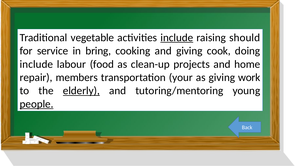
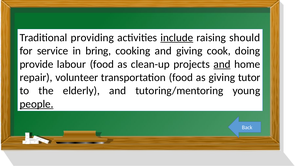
vegetable: vegetable -> providing (92, 38)
include: include -> provide (36, 64)
and underline: none -> present (222, 64)
members: members -> volunteer (77, 77)
transportation your: your -> food (181, 77)
work: work -> tutor (249, 77)
elderly underline: present -> none (81, 91)
